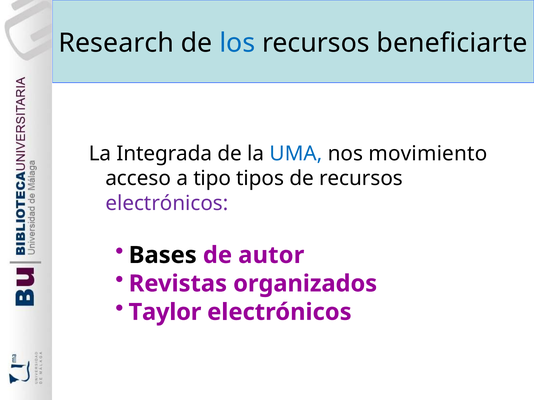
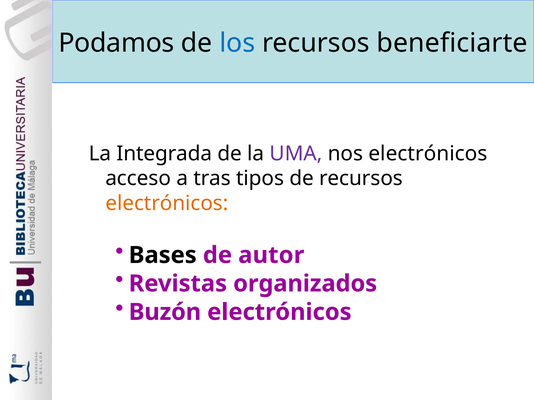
Research: Research -> Podamos (116, 43)
UMA colour: blue -> purple (296, 154)
nos movimiento: movimiento -> electrónicos (428, 154)
tipo: tipo -> tras (212, 179)
electrónicos colour: purple -> orange (167, 204)
Taylor: Taylor -> Buzón (165, 312)
